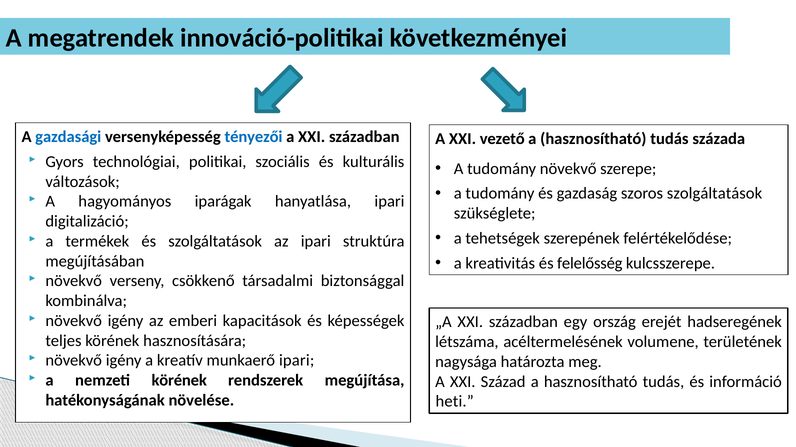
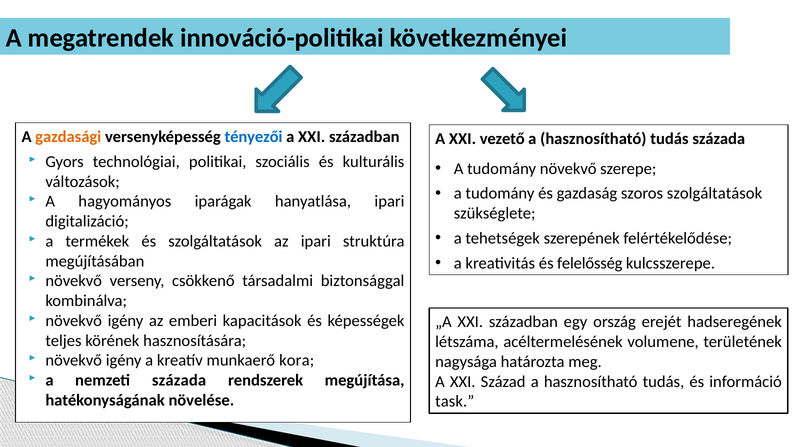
gazdasági colour: blue -> orange (68, 137)
munkaerő ipari: ipari -> kora (297, 361)
nemzeti körének: körének -> százada (179, 381)
heti: heti -> task (455, 402)
